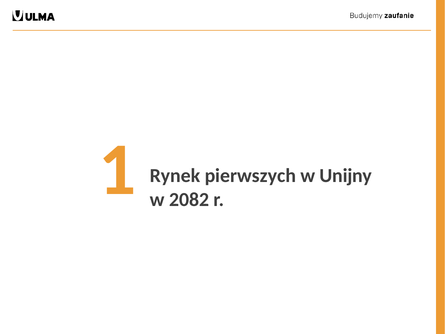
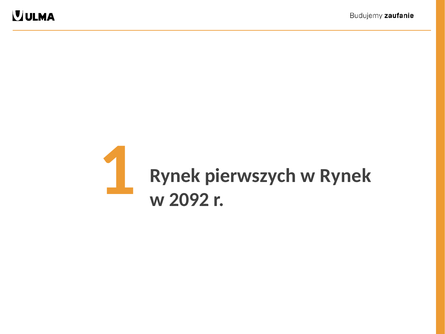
w Unijny: Unijny -> Rynek (346, 176)
2082: 2082 -> 2092 (189, 199)
